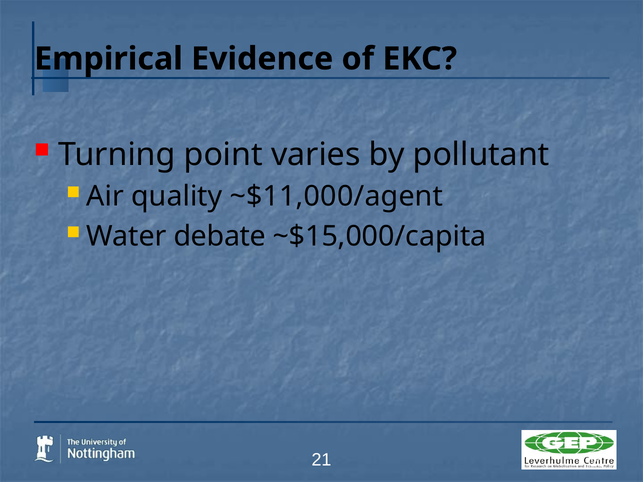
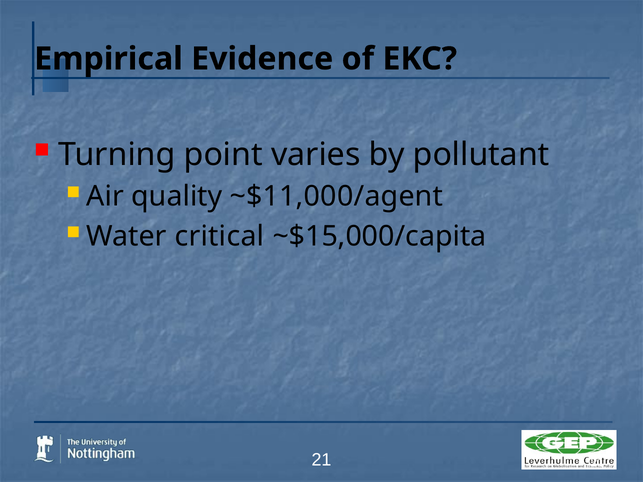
debate: debate -> critical (219, 237)
